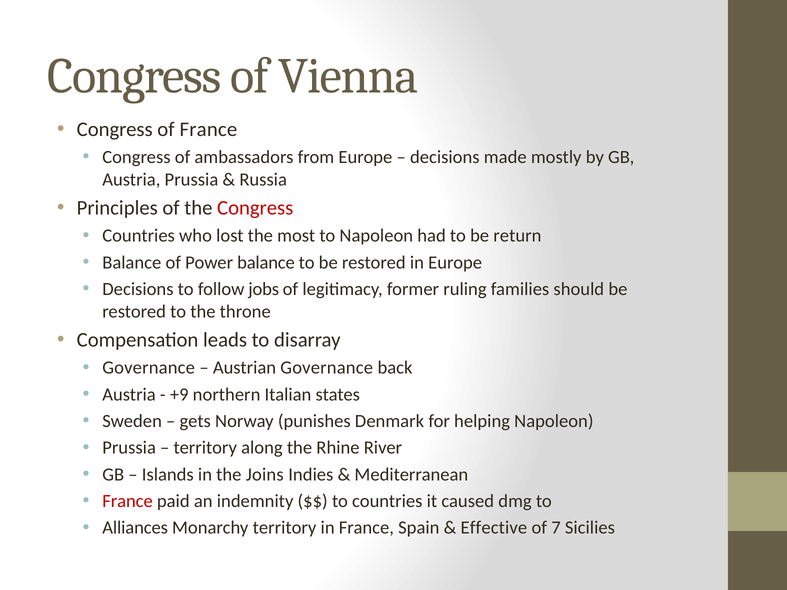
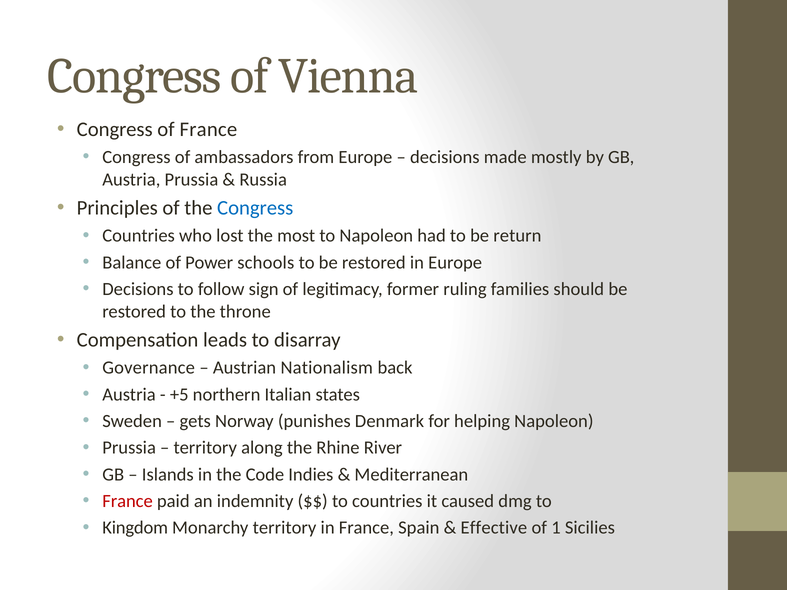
Congress colour: red -> blue (255, 208)
Power balance: balance -> schools (266, 263)
jobs: jobs -> sign (264, 289)
Austrian Governance: Governance -> Nationalism (327, 368)
+9: +9 -> +5 (179, 395)
Joins: Joins -> Code (265, 475)
Alliances: Alliances -> Kingdom (135, 528)
7: 7 -> 1 (556, 528)
